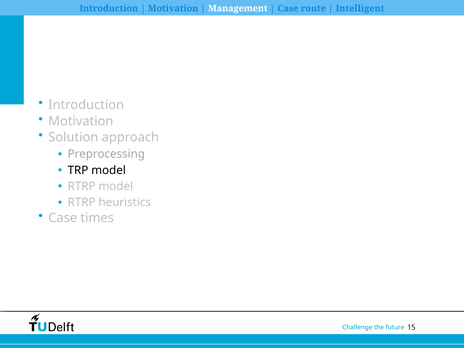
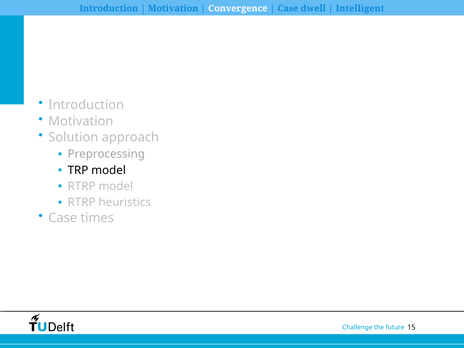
Management: Management -> Convergence (238, 8)
route: route -> dwell (313, 8)
